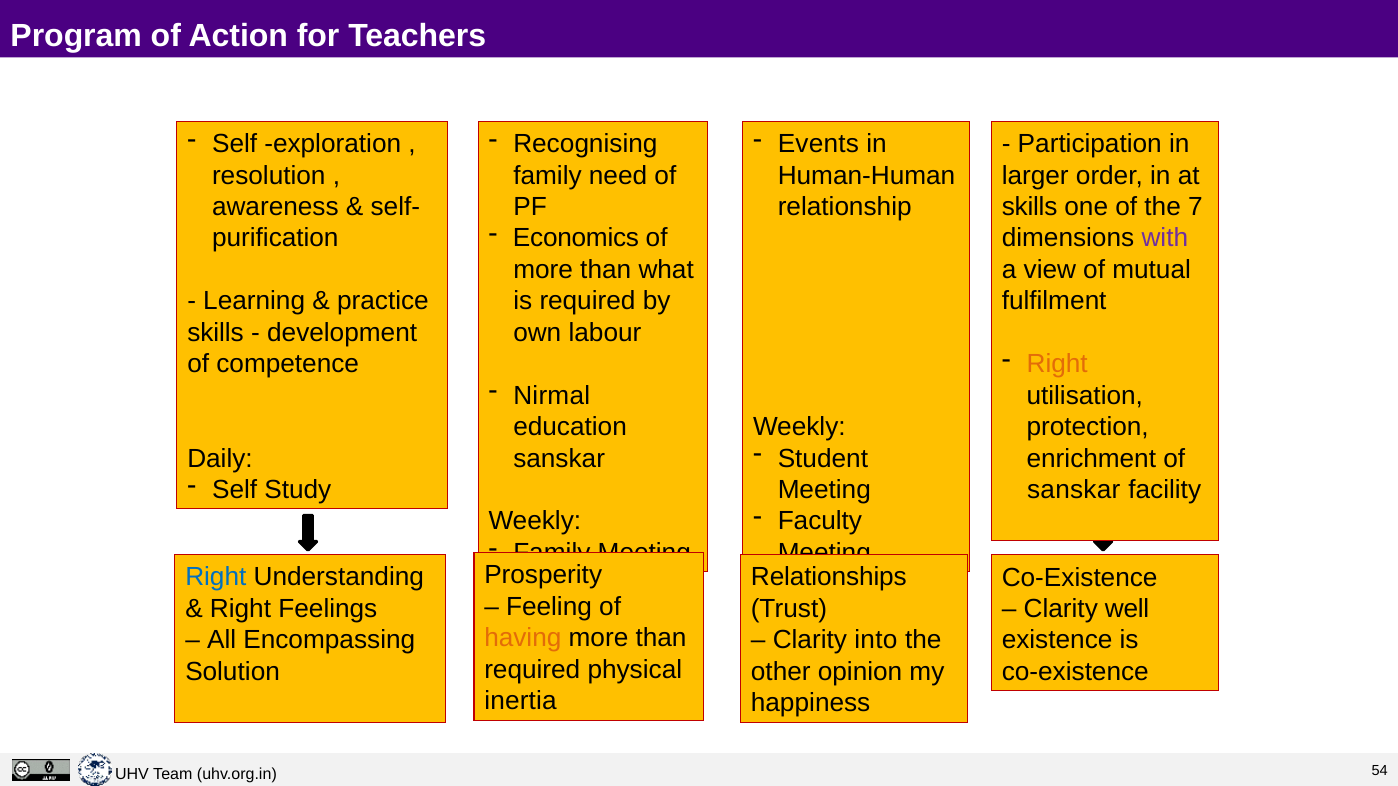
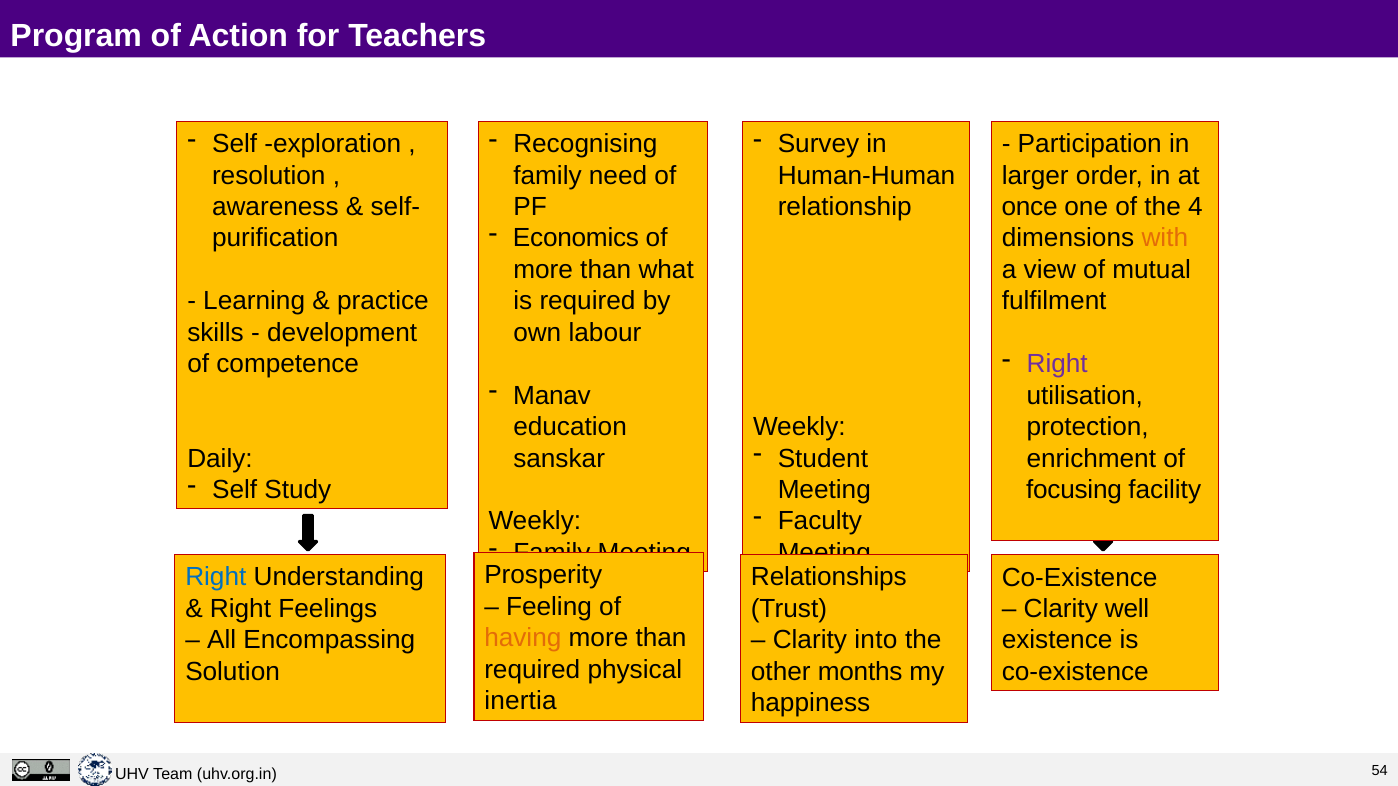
Events: Events -> Survey (818, 144)
skills: skills -> once (1030, 207)
7: 7 -> 4 (1195, 207)
with colour: purple -> orange (1165, 238)
Right colour: orange -> purple (1057, 364)
Nirmal: Nirmal -> Manav (552, 396)
sanskar: sanskar -> focusing (1074, 490)
opinion: opinion -> months (860, 672)
